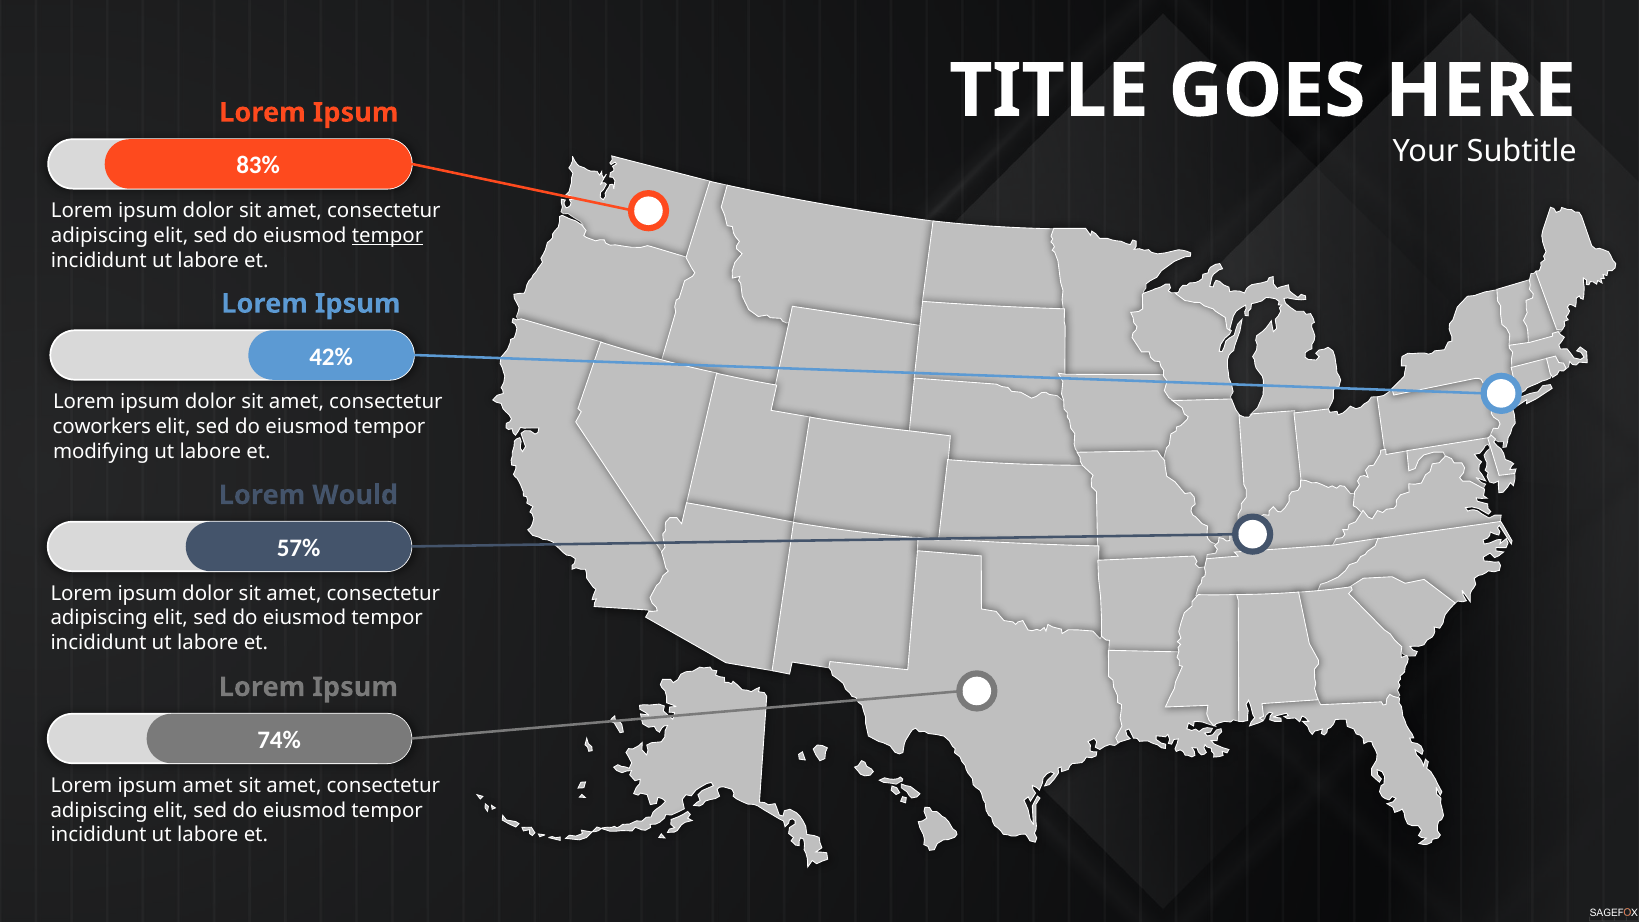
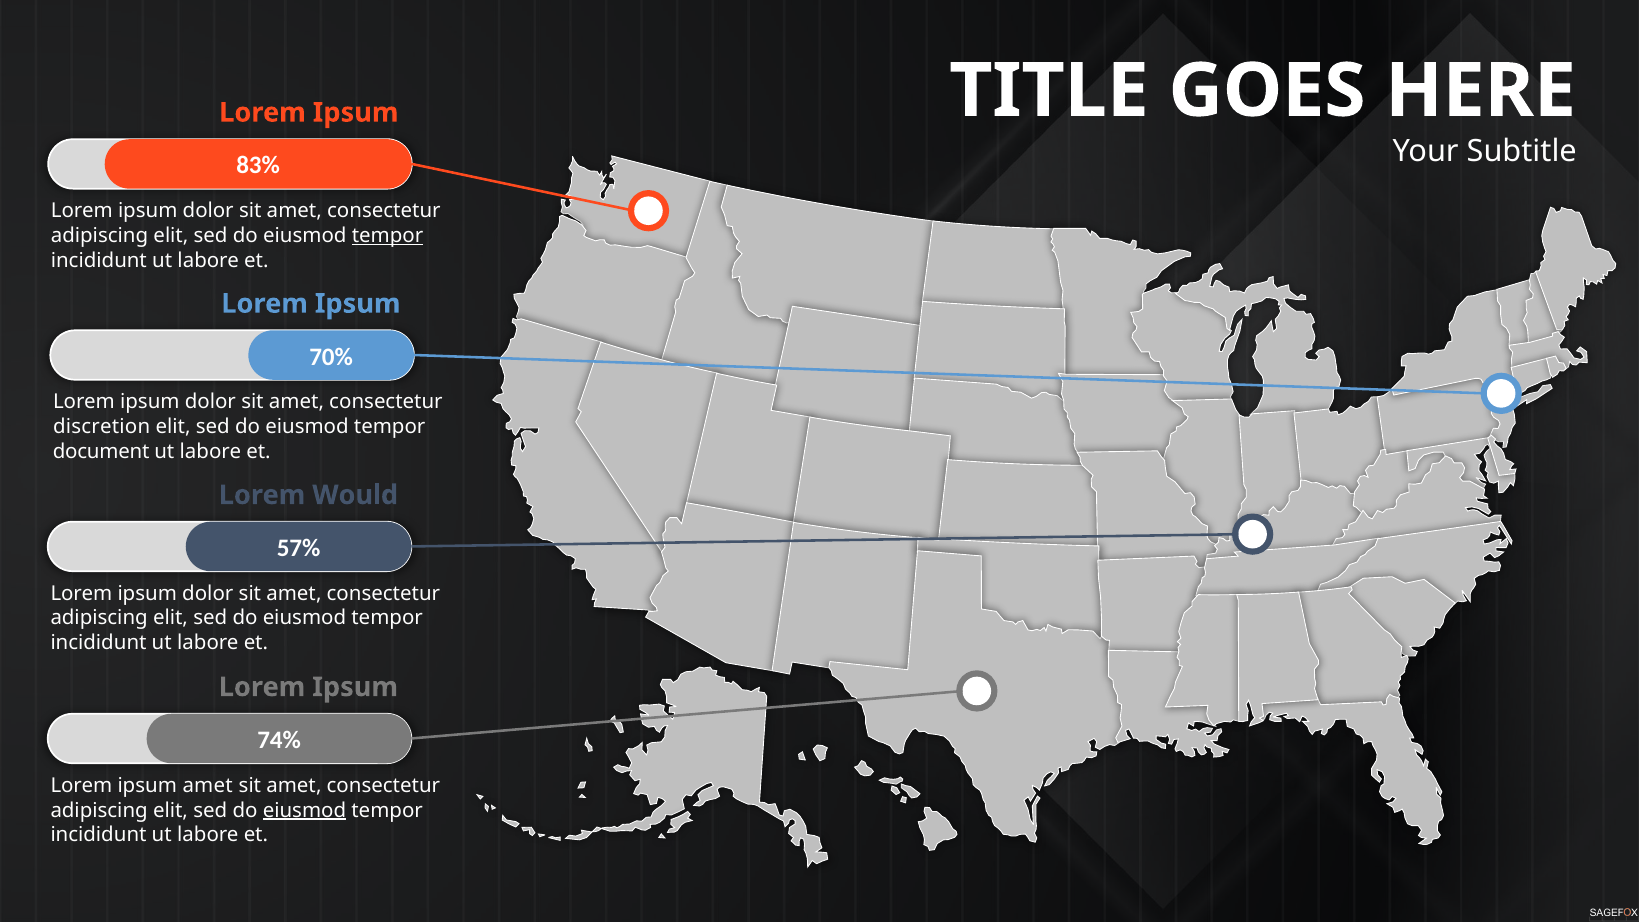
42%: 42% -> 70% (331, 357)
coworkers: coworkers -> discretion (102, 427)
modifying: modifying -> document (101, 451)
eiusmod underline: none -> present (304, 810)
